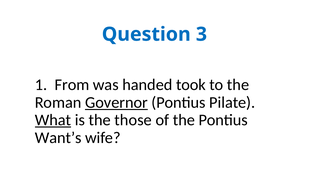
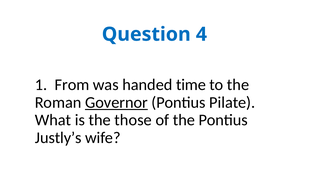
3: 3 -> 4 (201, 34)
took: took -> time (191, 85)
What underline: present -> none (53, 120)
Want’s: Want’s -> Justly’s (58, 138)
